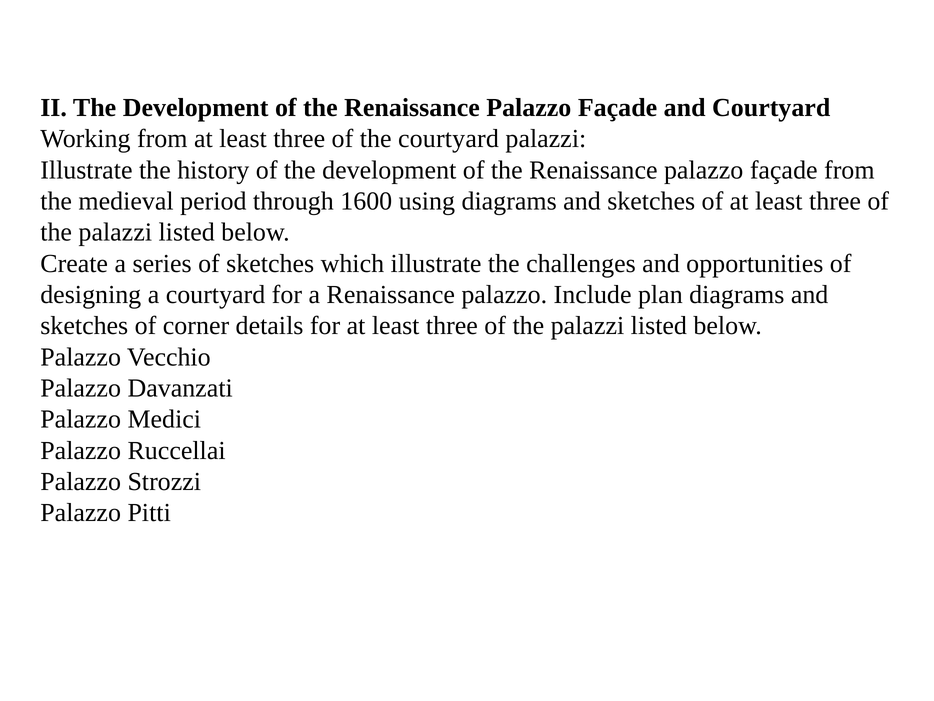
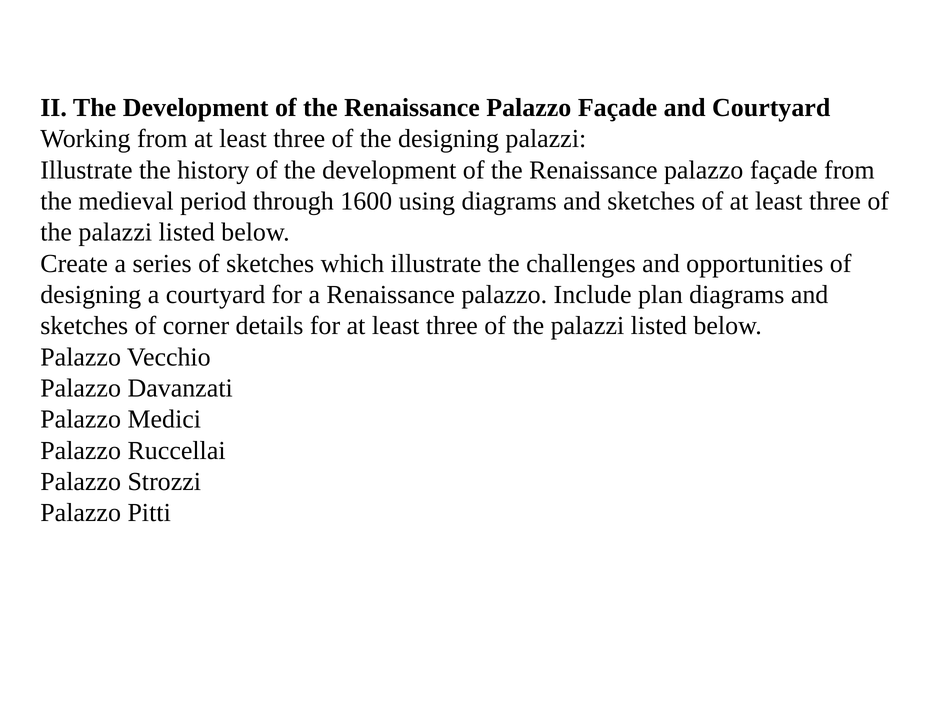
the courtyard: courtyard -> designing (449, 139)
